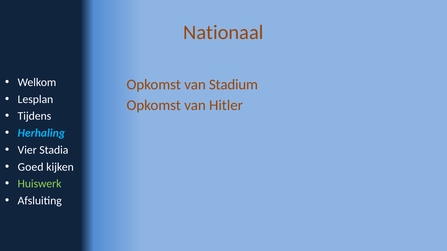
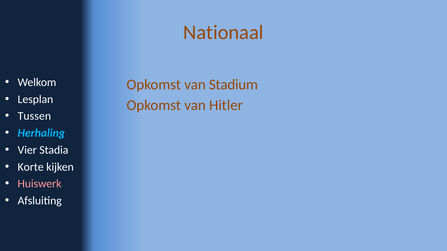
Tijdens: Tijdens -> Tussen (34, 116)
Goed: Goed -> Korte (31, 167)
Huiswerk colour: light green -> pink (40, 184)
